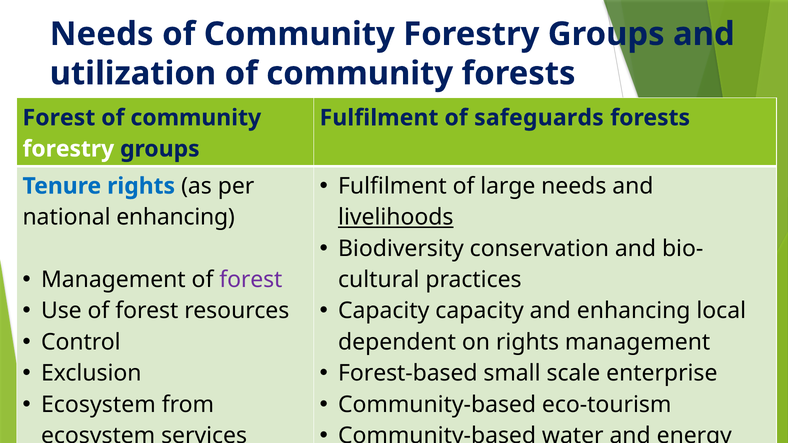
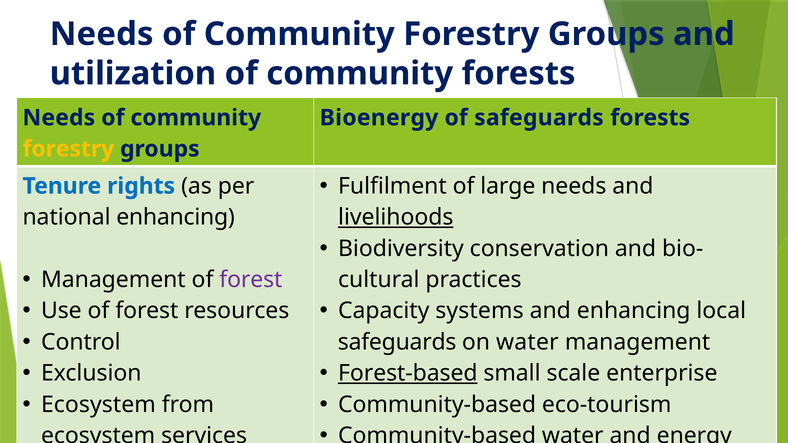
Forest: Forest -> Needs (59, 118)
Fulfilment: Fulfilment -> Bioenergy (379, 118)
forestry colour: white -> yellow (68, 149)
Capacity capacity: capacity -> systems (479, 311)
dependent: dependent -> safeguards (397, 342)
on rights: rights -> water (527, 342)
Forest-based underline: none -> present (408, 374)
